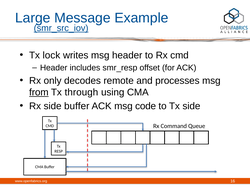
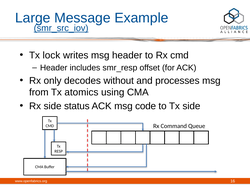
remote: remote -> without (119, 80)
from underline: present -> none (39, 92)
through: through -> atomics (81, 92)
side buffer: buffer -> status (77, 106)
